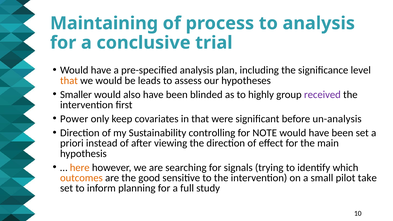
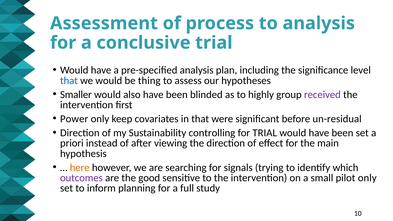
Maintaining: Maintaining -> Assessment (104, 23)
that colour: orange -> blue (69, 81)
leads: leads -> thing (149, 81)
un-analysis: un-analysis -> un-residual (337, 119)
for NOTE: NOTE -> TRIAL (265, 133)
outcomes colour: orange -> purple (81, 178)
pilot take: take -> only (367, 178)
